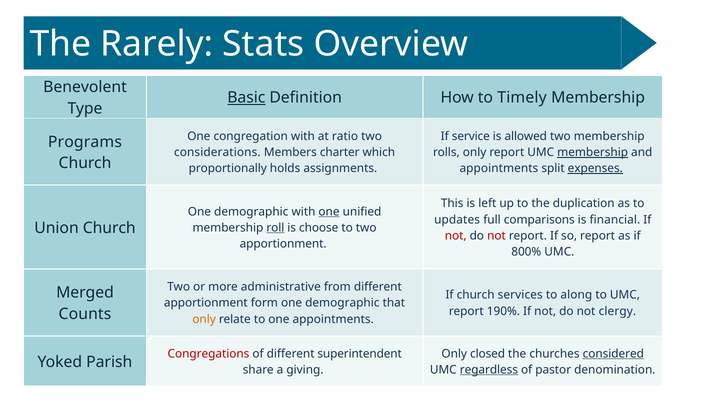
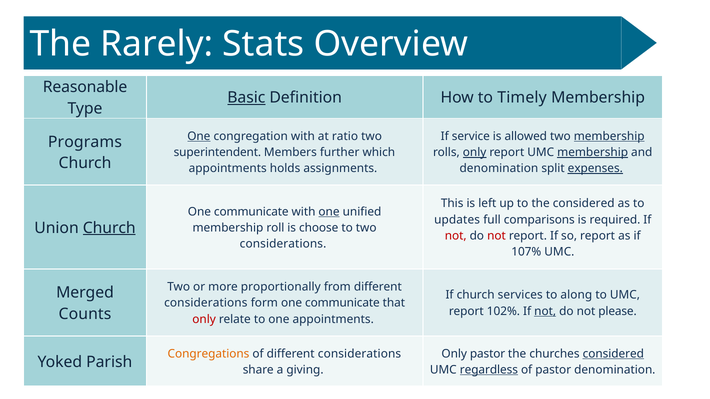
Benevolent: Benevolent -> Reasonable (85, 87)
One underline: none -> present (199, 136)
membership underline: none -> present (609, 136)
considerations: considerations -> superintendent (217, 153)
charter: charter -> further (340, 153)
only underline: none -> present (475, 153)
proportionally: proportionally -> appointments (228, 169)
appointments: appointments -> denomination (499, 169)
the duplication: duplication -> considered (584, 204)
demographic: demographic -> communicate (251, 212)
financial: financial -> required (615, 220)
Church underline: none -> present (109, 228)
roll underline: present -> none (275, 228)
apportionment: apportionment -> considerations (283, 244)
800%: 800% -> 107% (526, 252)
administrative: administrative -> proportionally (281, 287)
apportionment: apportionment -> considerations (206, 303)
form one demographic: demographic -> communicate (342, 303)
190%: 190% -> 102% (503, 311)
not underline: none -> present (545, 311)
clergy: clergy -> please (618, 311)
only colour: orange -> red (204, 319)
Congregations colour: red -> orange (208, 354)
of different superintendent: superintendent -> considerations (359, 354)
Only closed: closed -> pastor (488, 354)
